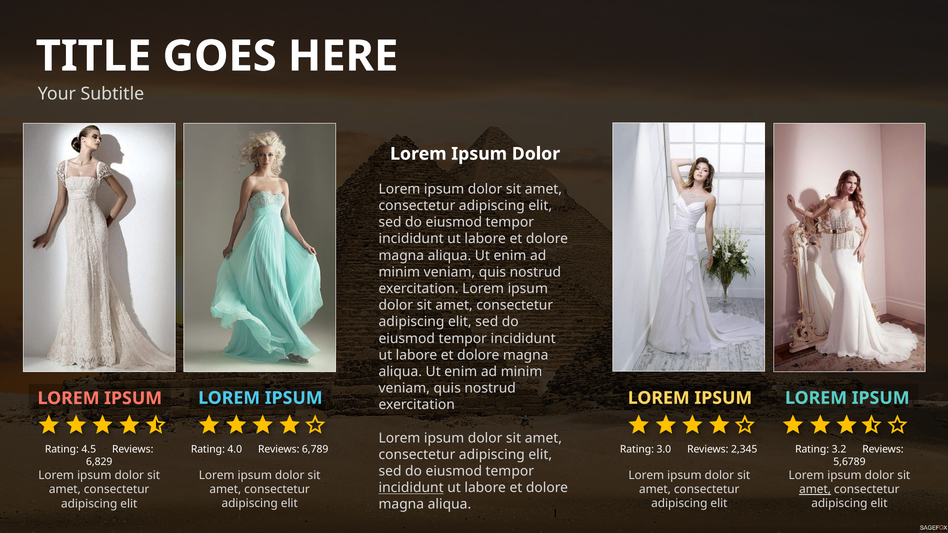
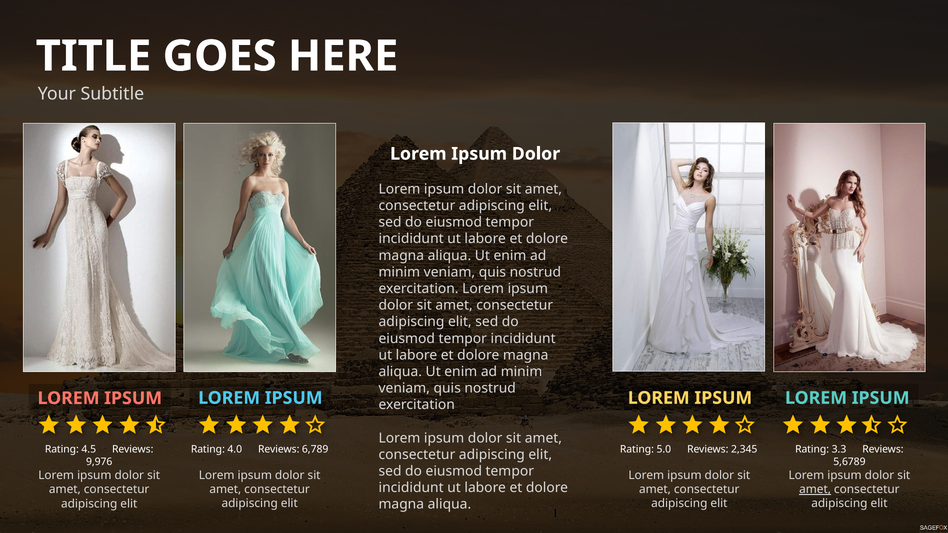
3.0: 3.0 -> 5.0 (664, 450)
3.2: 3.2 -> 3.3 (839, 450)
6,829: 6,829 -> 9,976 (99, 462)
incididunt underline: present -> none (411, 488)
